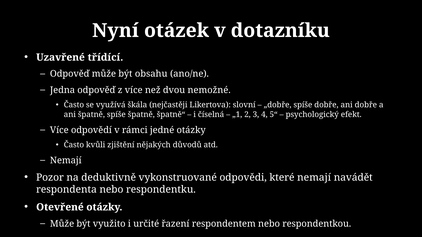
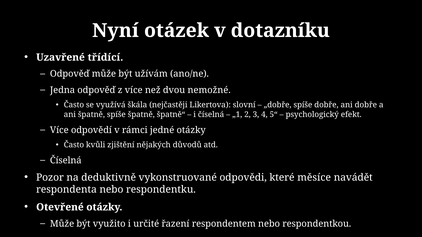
obsahu: obsahu -> užívám (151, 74)
Nemají: Nemají -> Číselná (66, 161)
které nemají: nemají -> měsíce (314, 178)
